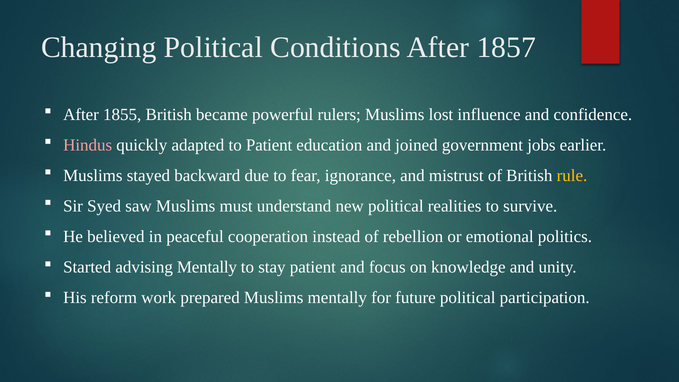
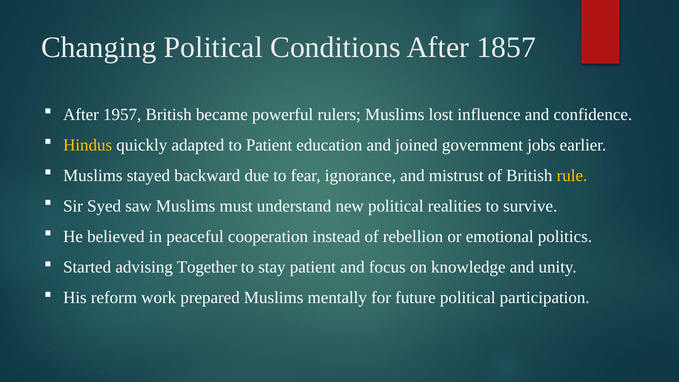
1855: 1855 -> 1957 (122, 114)
Hindus colour: pink -> yellow (88, 145)
advising Mentally: Mentally -> Together (207, 267)
